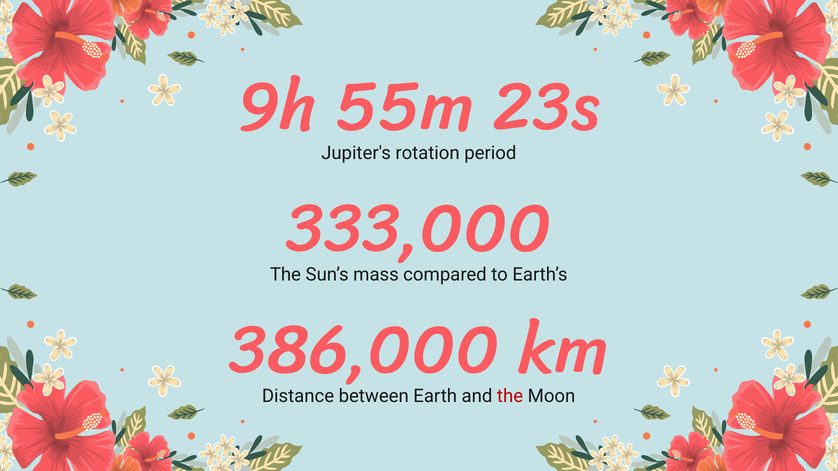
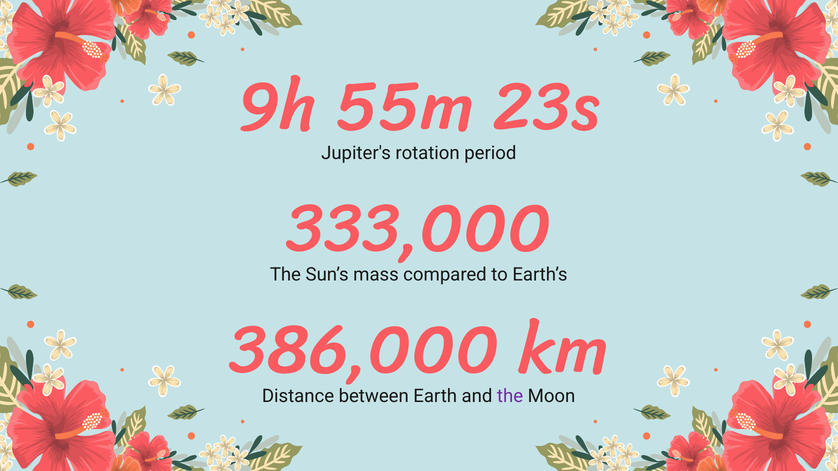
the colour: red -> purple (510, 397)
